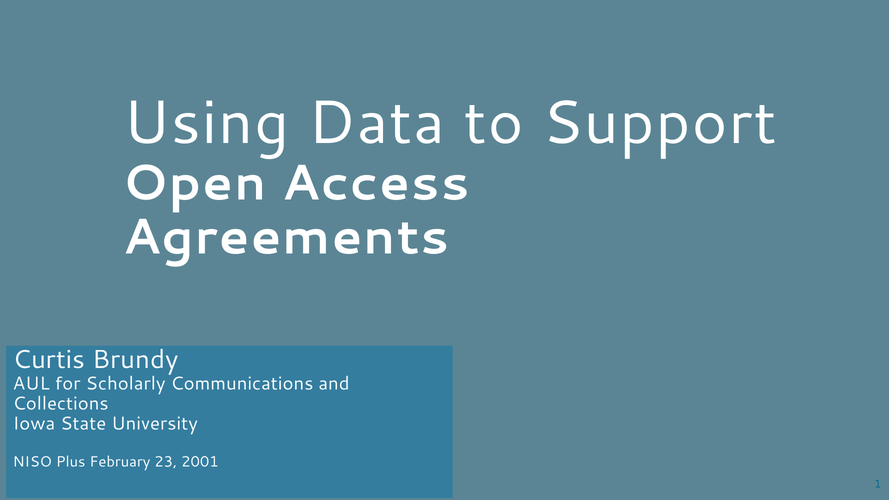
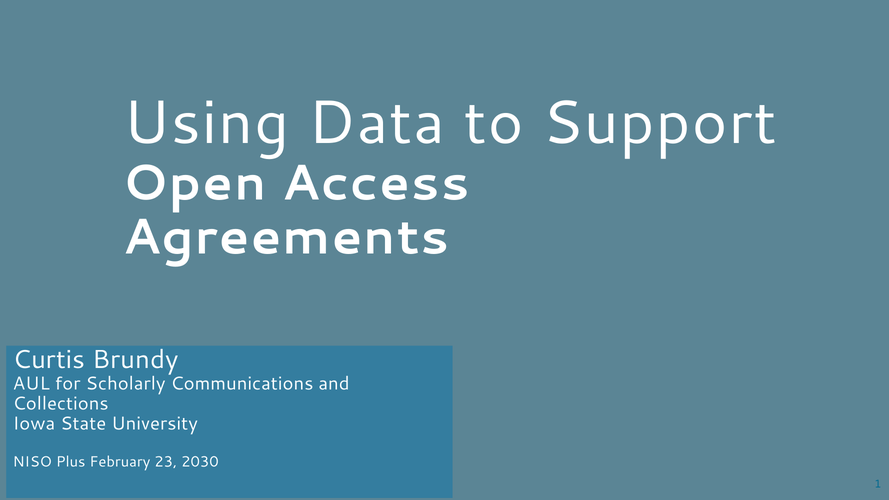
2001: 2001 -> 2030 (200, 462)
